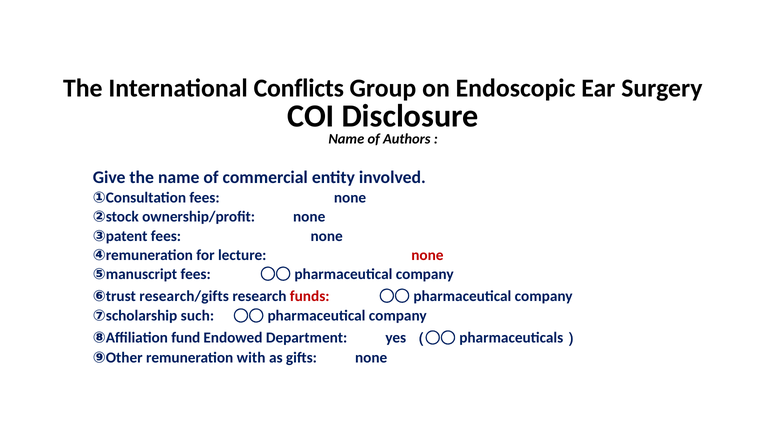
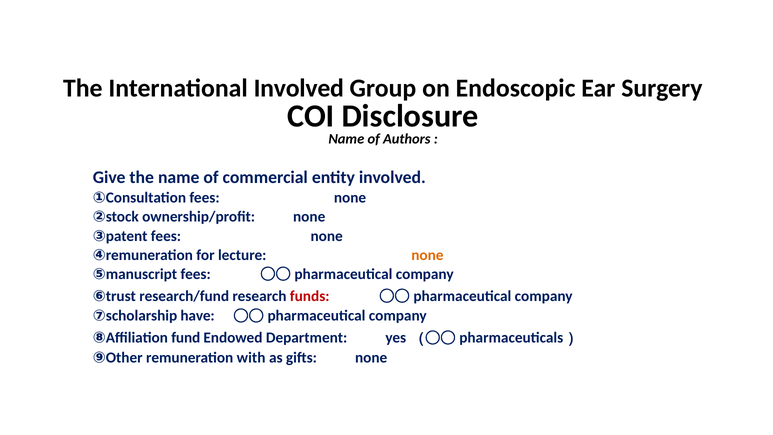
International Conflicts: Conflicts -> Involved (299, 88)
none colour: red -> orange (427, 255)
research/gifts: research/gifts -> research/fund (184, 296)
such: such -> have (198, 316)
